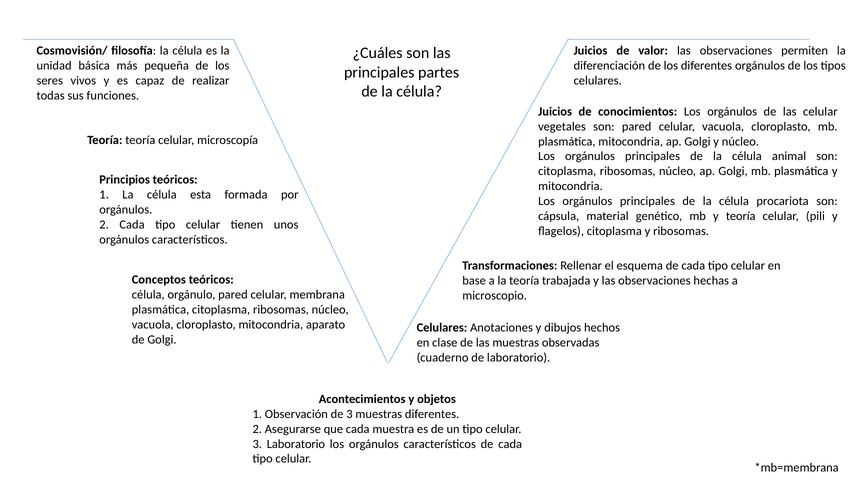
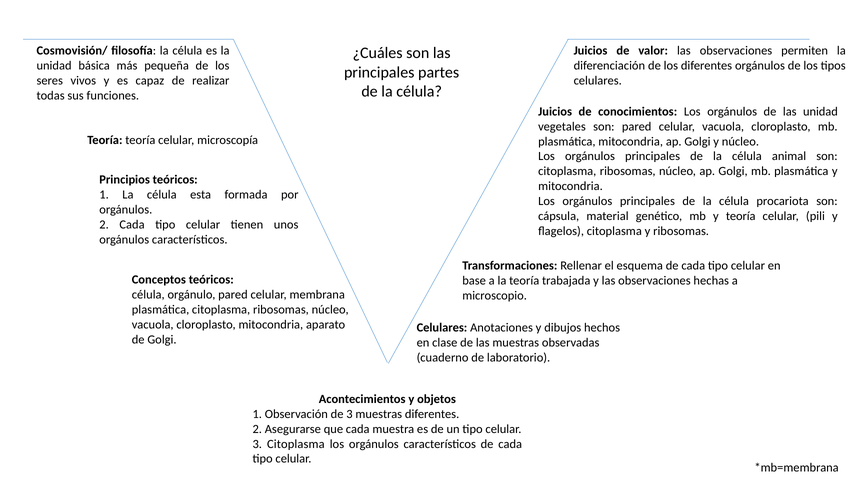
las celular: celular -> unidad (820, 111)
3 Laboratorio: Laboratorio -> Citoplasma (296, 444)
